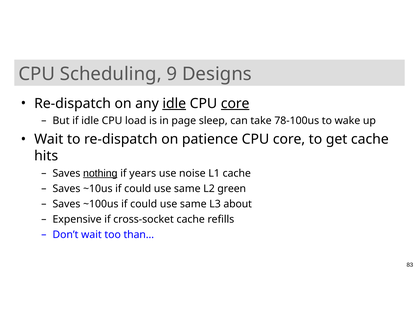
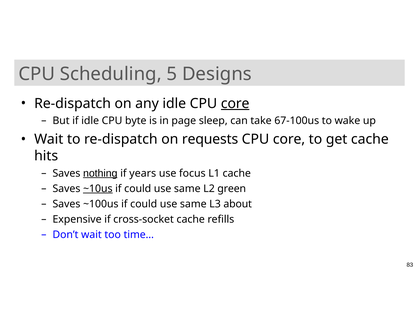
9: 9 -> 5 (172, 74)
idle underline: present -> none (174, 104)
load: load -> byte (136, 121)
78-100us: 78-100us -> 67-100us (297, 121)
patience: patience -> requests (210, 139)
noise: noise -> focus (192, 173)
~10us underline: none -> present (98, 189)
than…: than… -> time… (139, 235)
